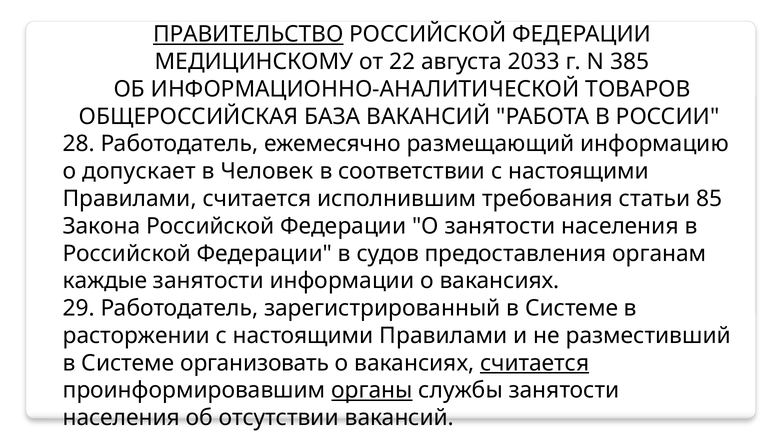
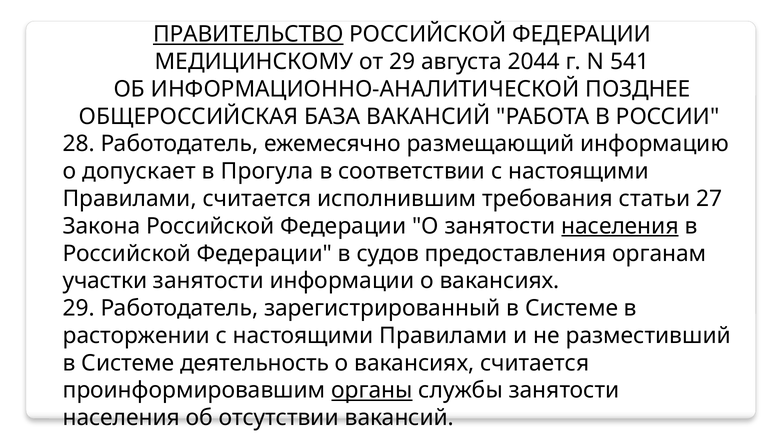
от 22: 22 -> 29 (402, 62)
2033: 2033 -> 2044 (534, 62)
385: 385 -> 541 (630, 62)
ТОВАРОВ: ТОВАРОВ -> ПОЗДНЕЕ (638, 89)
Человек: Человек -> Прогула (267, 171)
85: 85 -> 27 (709, 199)
населения underline: none -> present (620, 226)
каждые: каждые -> участки (105, 281)
организовать: организовать -> деятельность (255, 363)
считается underline: present -> none (535, 363)
